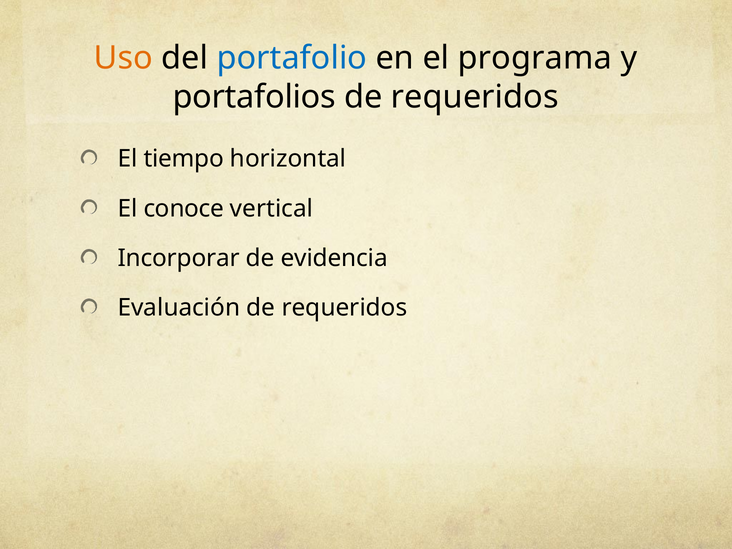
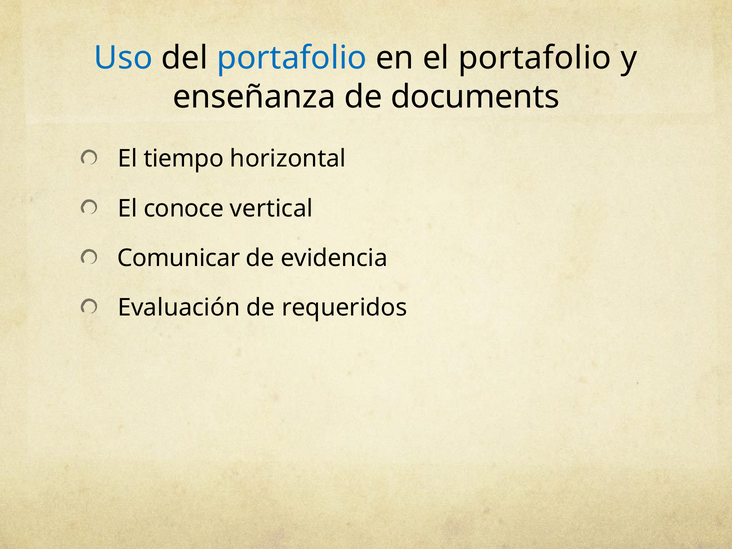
Uso colour: orange -> blue (123, 58)
el programa: programa -> portafolio (535, 58)
portafolios: portafolios -> enseñanza (254, 97)
requeridos: requeridos -> documents (475, 97)
Incorporar: Incorporar -> Comunicar (179, 258)
